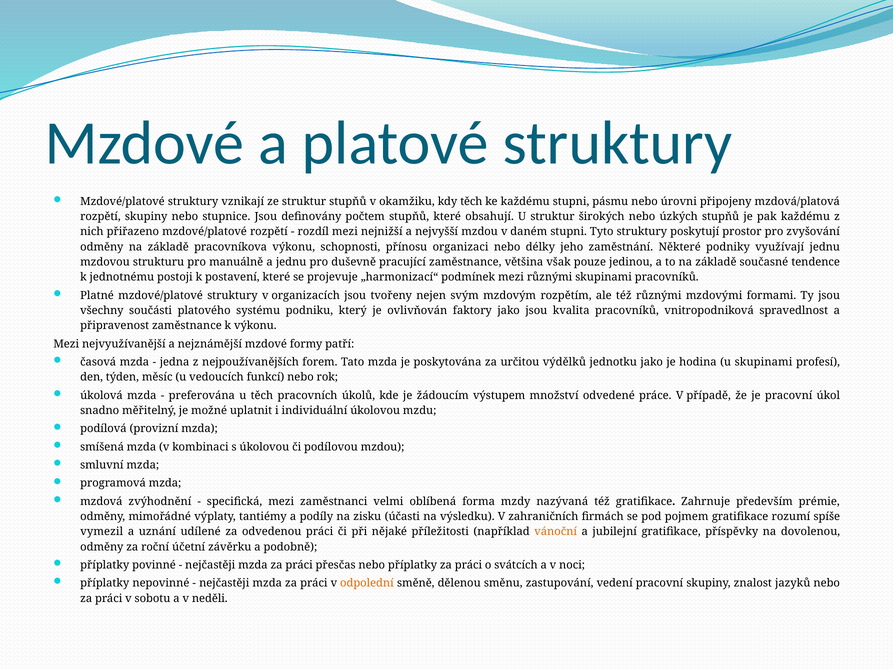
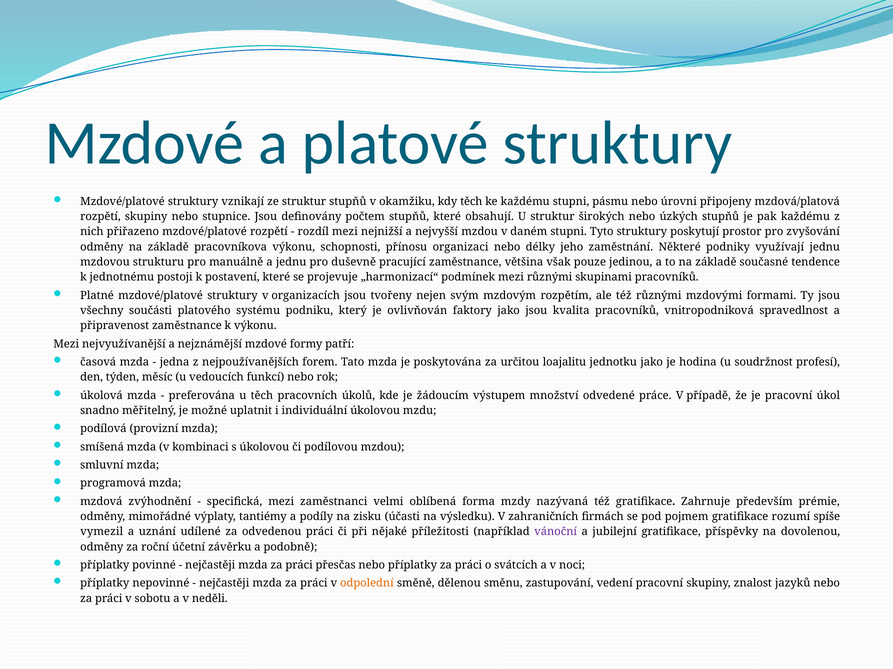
výdělků: výdělků -> loajalitu (564, 362)
u skupinami: skupinami -> soudržnost (764, 362)
vánoční colour: orange -> purple (556, 532)
